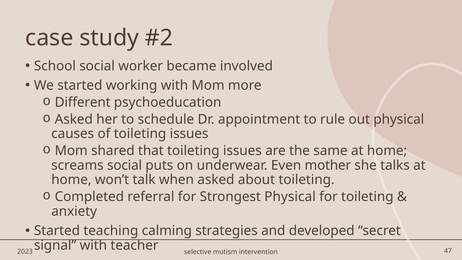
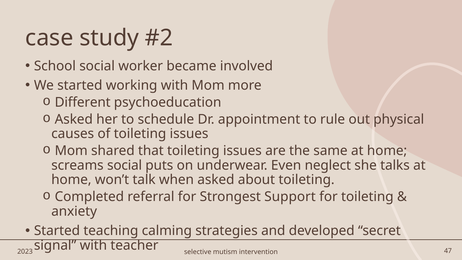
mother: mother -> neglect (328, 165)
Strongest Physical: Physical -> Support (290, 197)
